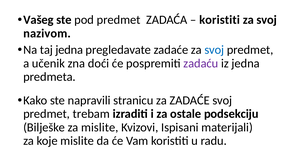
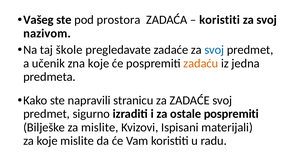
pod predmet: predmet -> prostora (119, 20)
taj jedna: jedna -> škole (69, 50)
zna doći: doći -> koje (99, 63)
zadaću colour: purple -> orange (201, 63)
trebam: trebam -> sigurno (91, 114)
ostale podsekciju: podsekciju -> pospremiti (231, 114)
